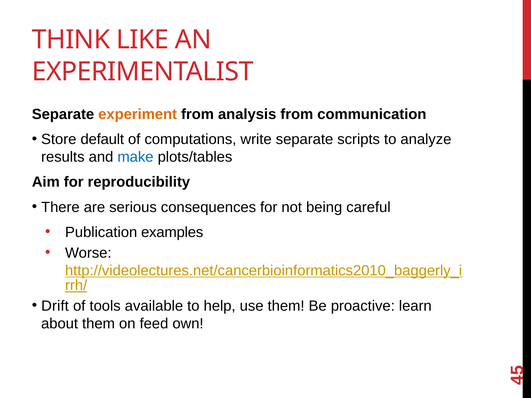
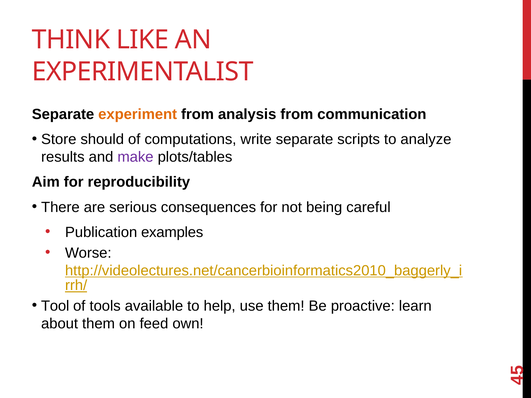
default: default -> should (102, 139)
make colour: blue -> purple (135, 157)
Drift: Drift -> Tool (55, 306)
